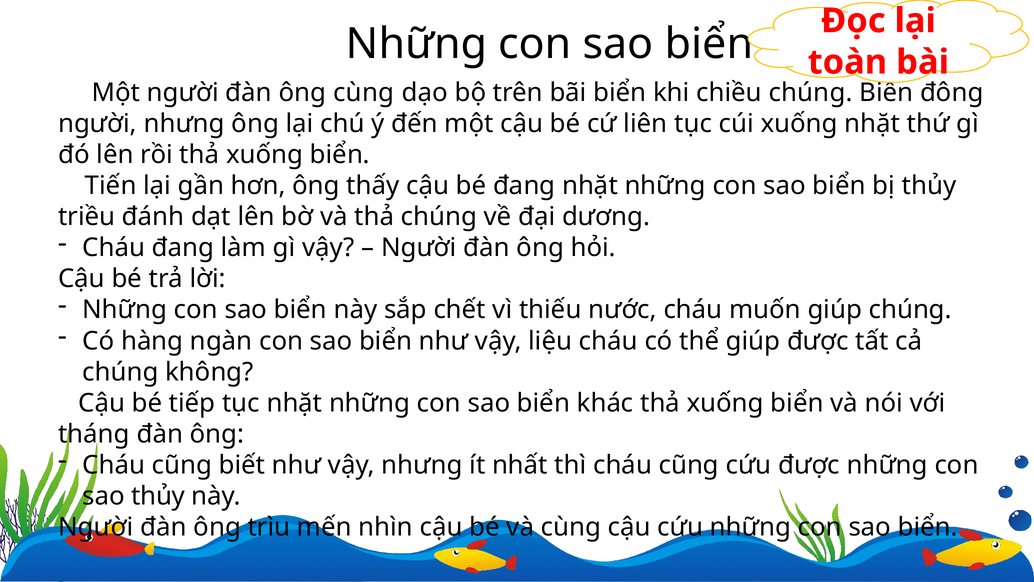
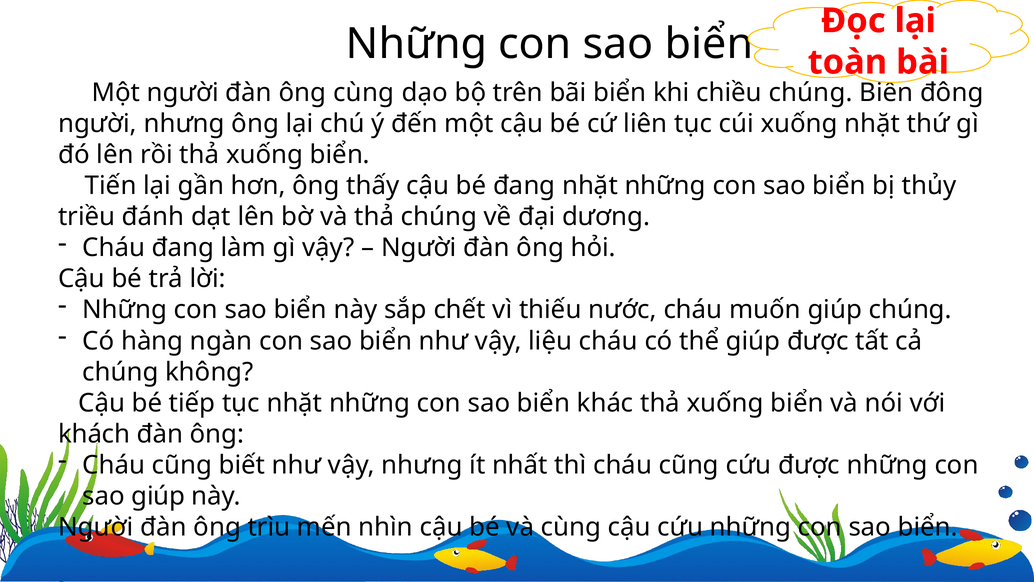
tháng: tháng -> khách (94, 434)
sao thủy: thủy -> giúp (158, 496)
